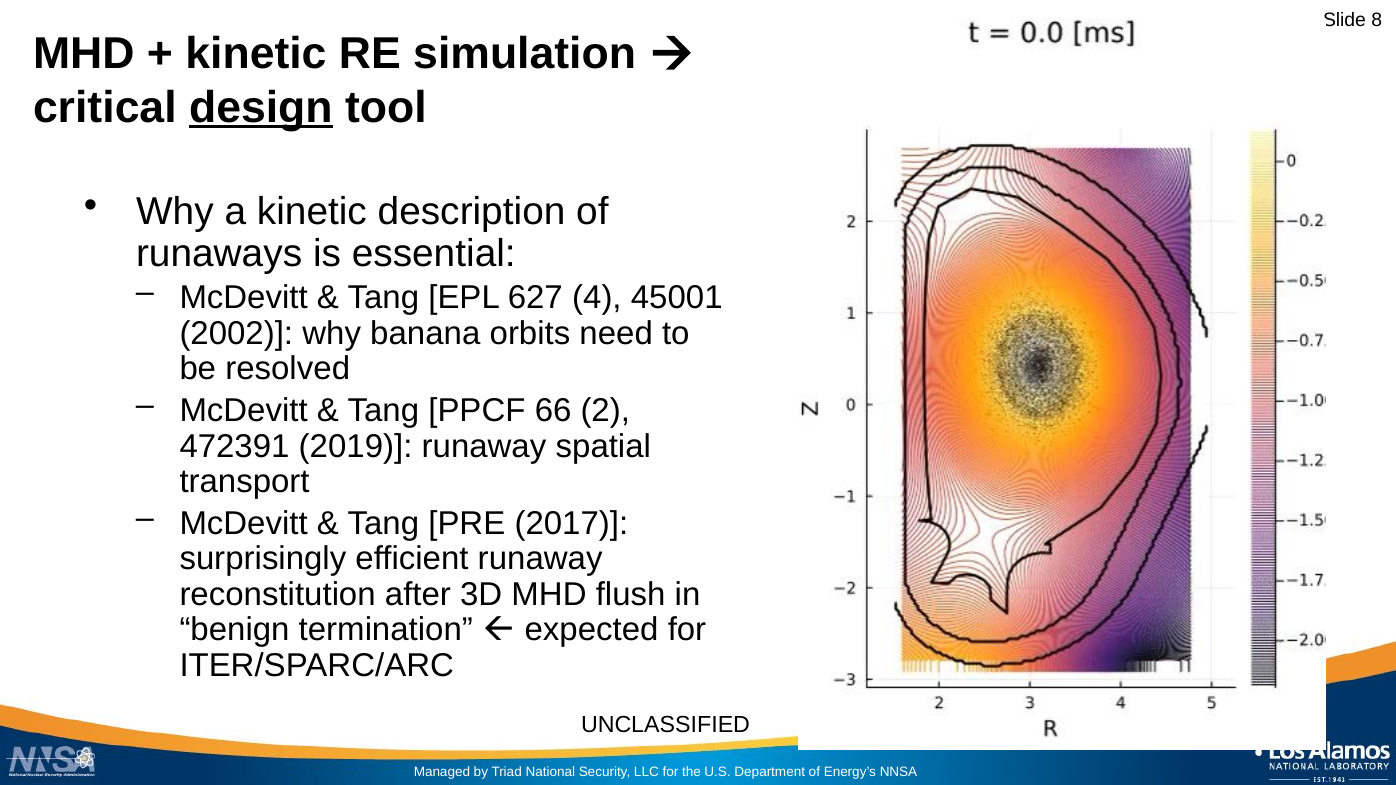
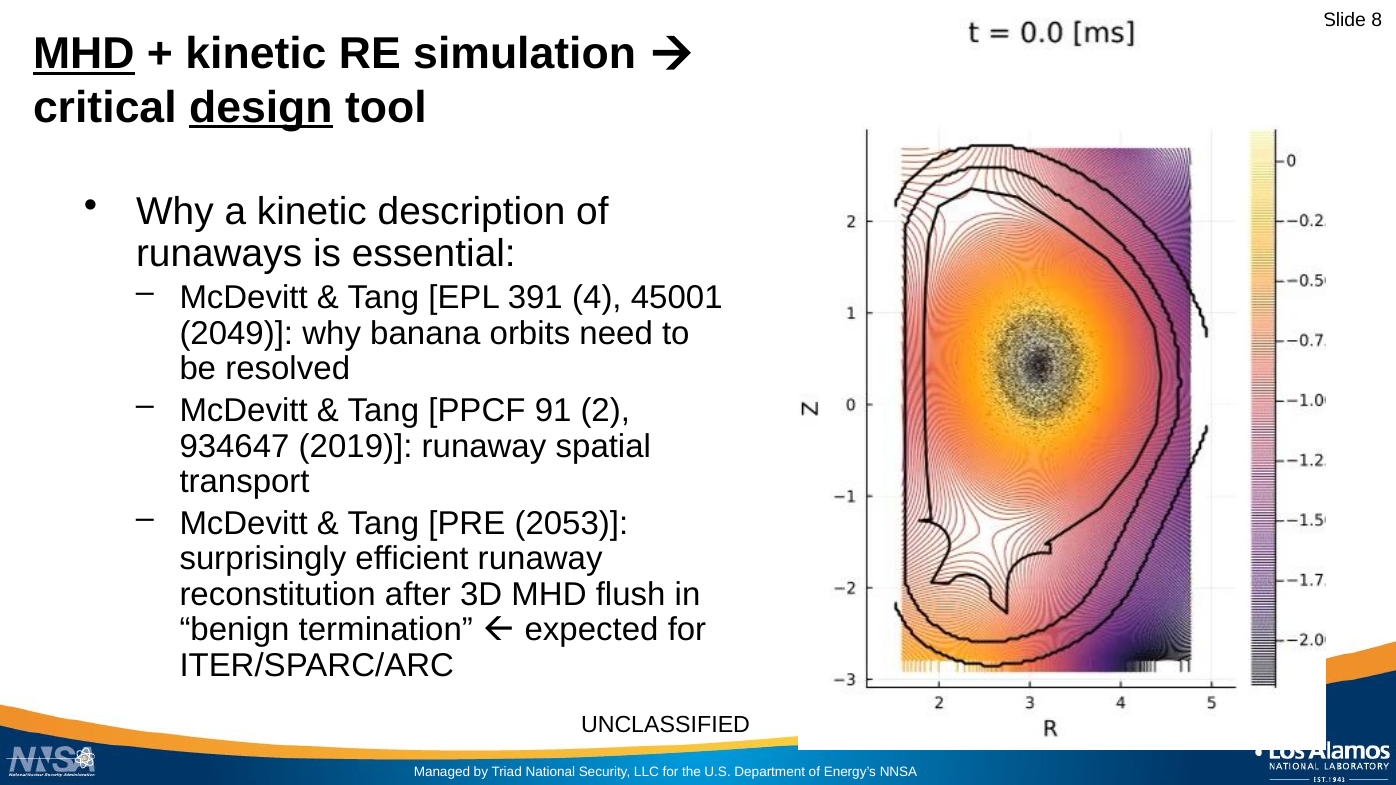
MHD underline: none -> present (84, 54)
627: 627 -> 391 (535, 298)
2002: 2002 -> 2049 (236, 334)
66: 66 -> 91 (553, 411)
472391: 472391 -> 934647 (234, 446)
2017: 2017 -> 2053 (571, 523)
